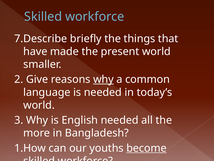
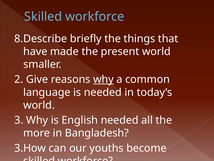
7.Describe: 7.Describe -> 8.Describe (41, 39)
1.How: 1.How -> 3.How (30, 148)
become underline: present -> none (146, 148)
